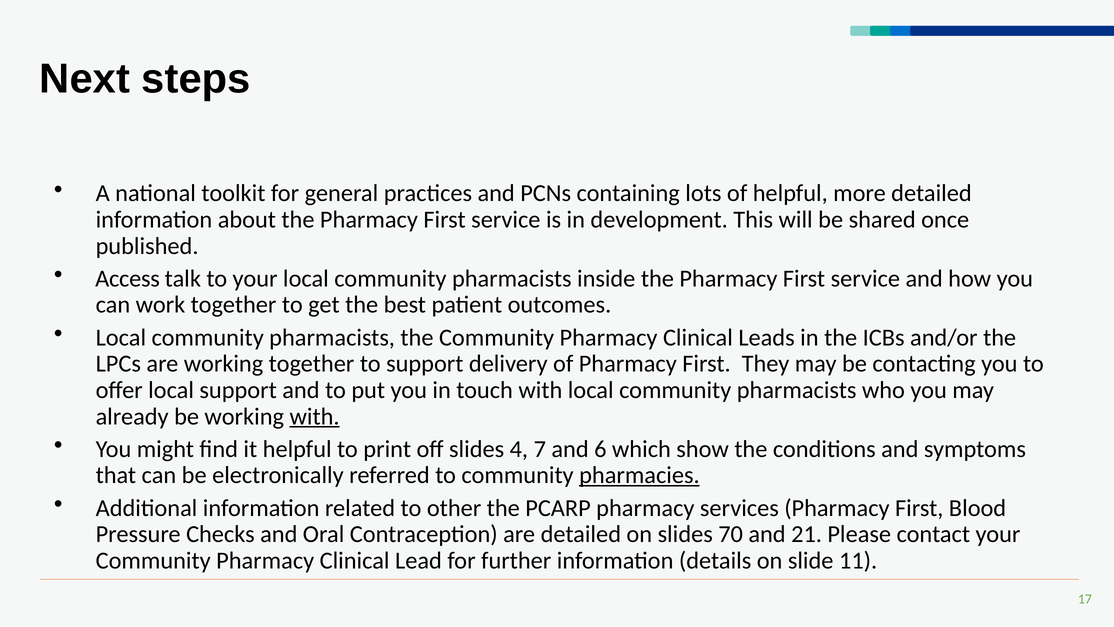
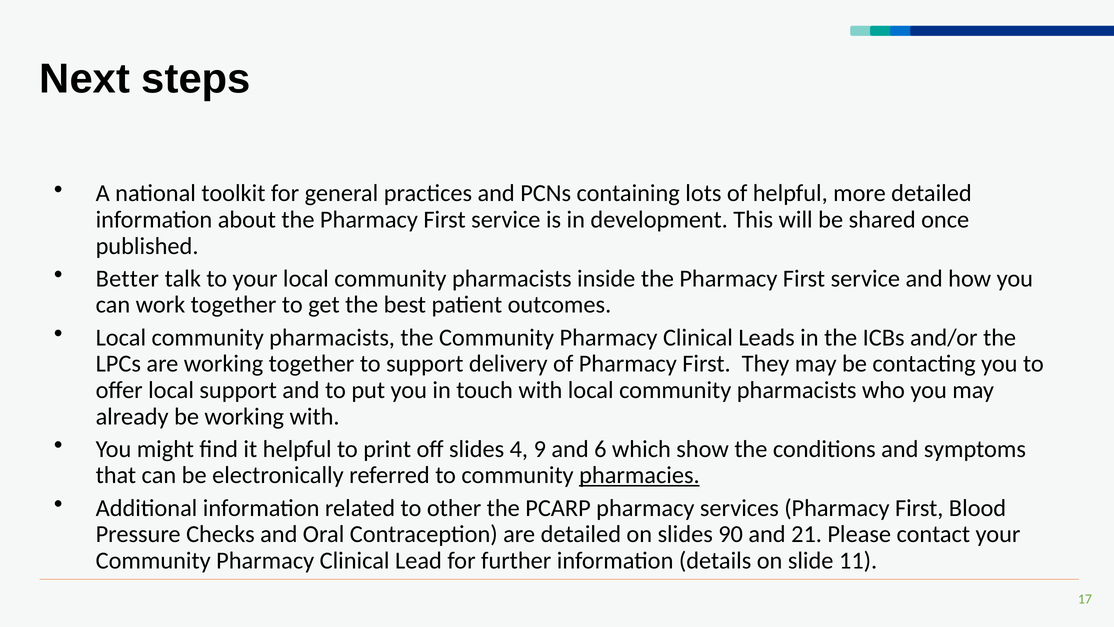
Access: Access -> Better (127, 278)
with underline: present -> none (315, 416)
7: 7 -> 9 (540, 449)
70: 70 -> 90 (731, 534)
